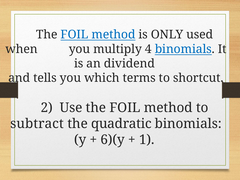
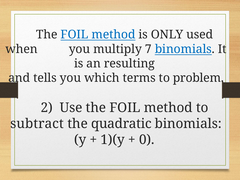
4: 4 -> 7 (148, 49)
dividend: dividend -> resulting (129, 64)
shortcut: shortcut -> problem (198, 78)
6)(y: 6)(y -> 1)(y (113, 140)
1: 1 -> 0 (147, 140)
